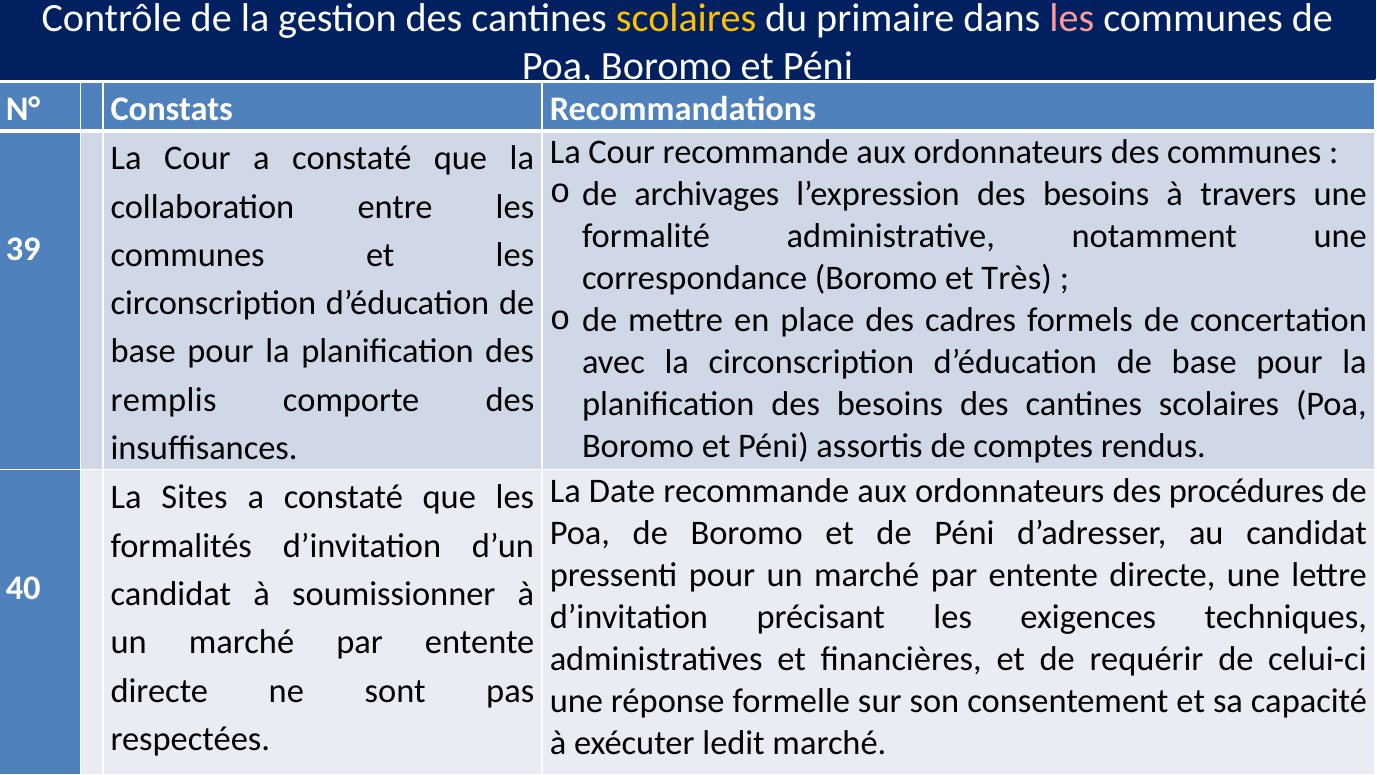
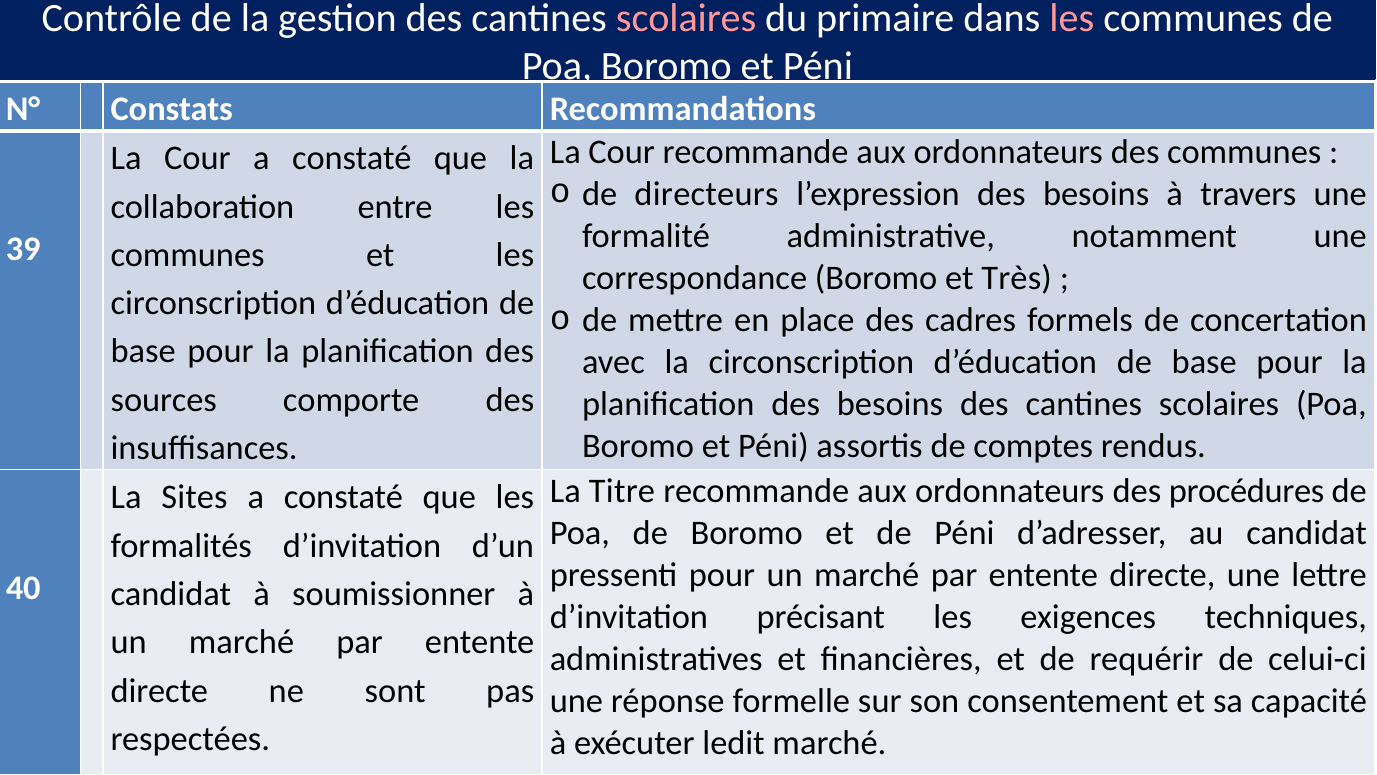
scolaires colour: yellow -> pink (686, 18)
archivages: archivages -> directeurs (707, 194)
remplis: remplis -> sources (164, 400)
Date: Date -> Titre (622, 491)
